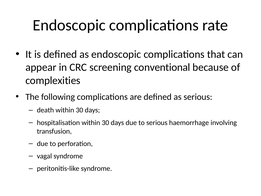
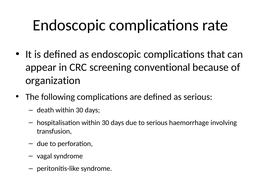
complexities: complexities -> organization (53, 80)
